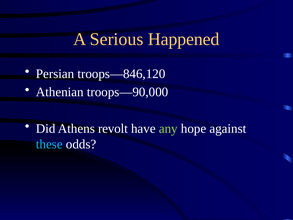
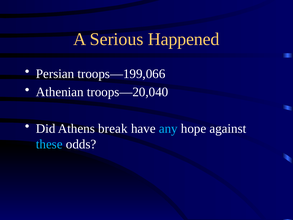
troops—846,120: troops—846,120 -> troops—199,066 (121, 74)
troops—90,000: troops—90,000 -> troops—20,040 (128, 92)
revolt: revolt -> break (113, 128)
any colour: light green -> light blue (168, 128)
